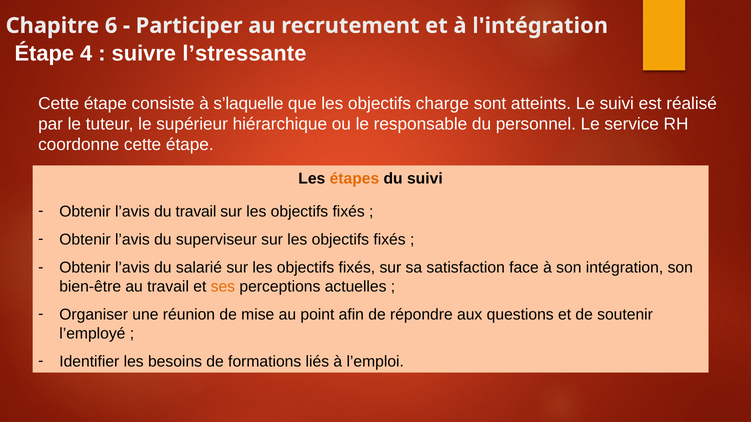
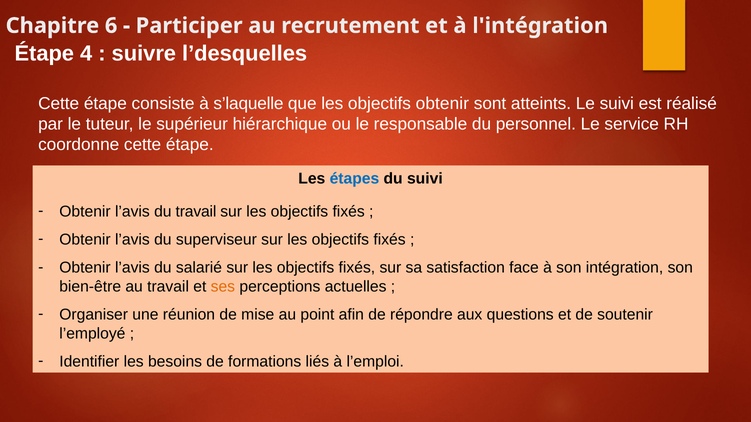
l’stressante: l’stressante -> l’desquelles (245, 53)
objectifs charge: charge -> obtenir (442, 104)
étapes colour: orange -> blue (354, 179)
